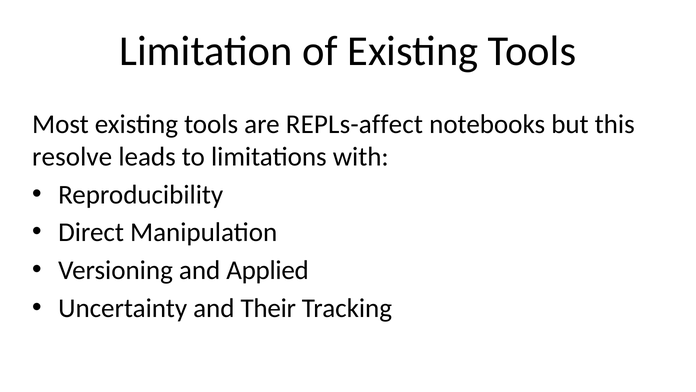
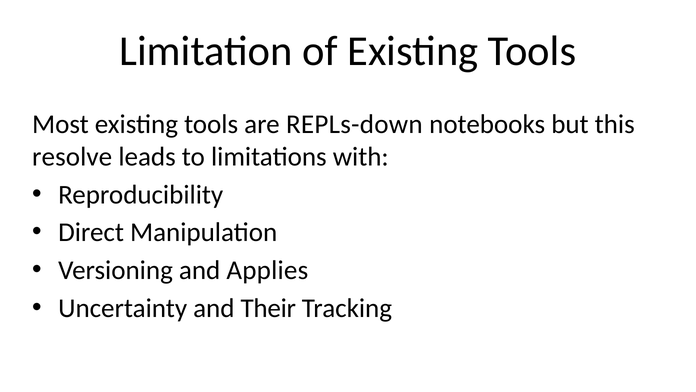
REPLs-affect: REPLs-affect -> REPLs-down (354, 124)
Applied: Applied -> Applies (267, 270)
